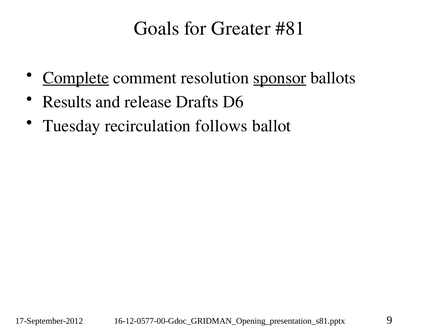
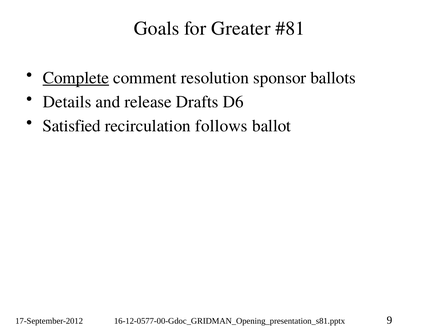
sponsor underline: present -> none (280, 78)
Results: Results -> Details (67, 102)
Tuesday: Tuesday -> Satisfied (72, 126)
